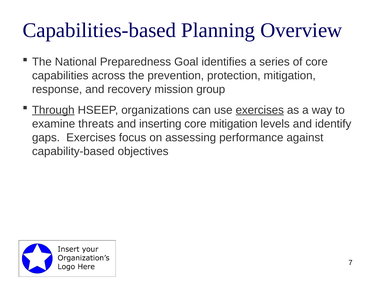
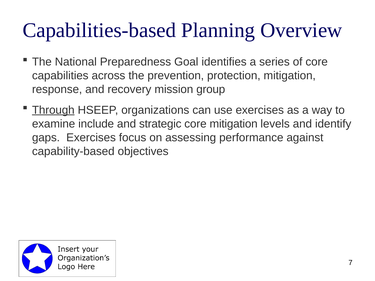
exercises underline: present -> none (260, 110)
threats: threats -> include (96, 124)
inserting: inserting -> strategic (160, 124)
